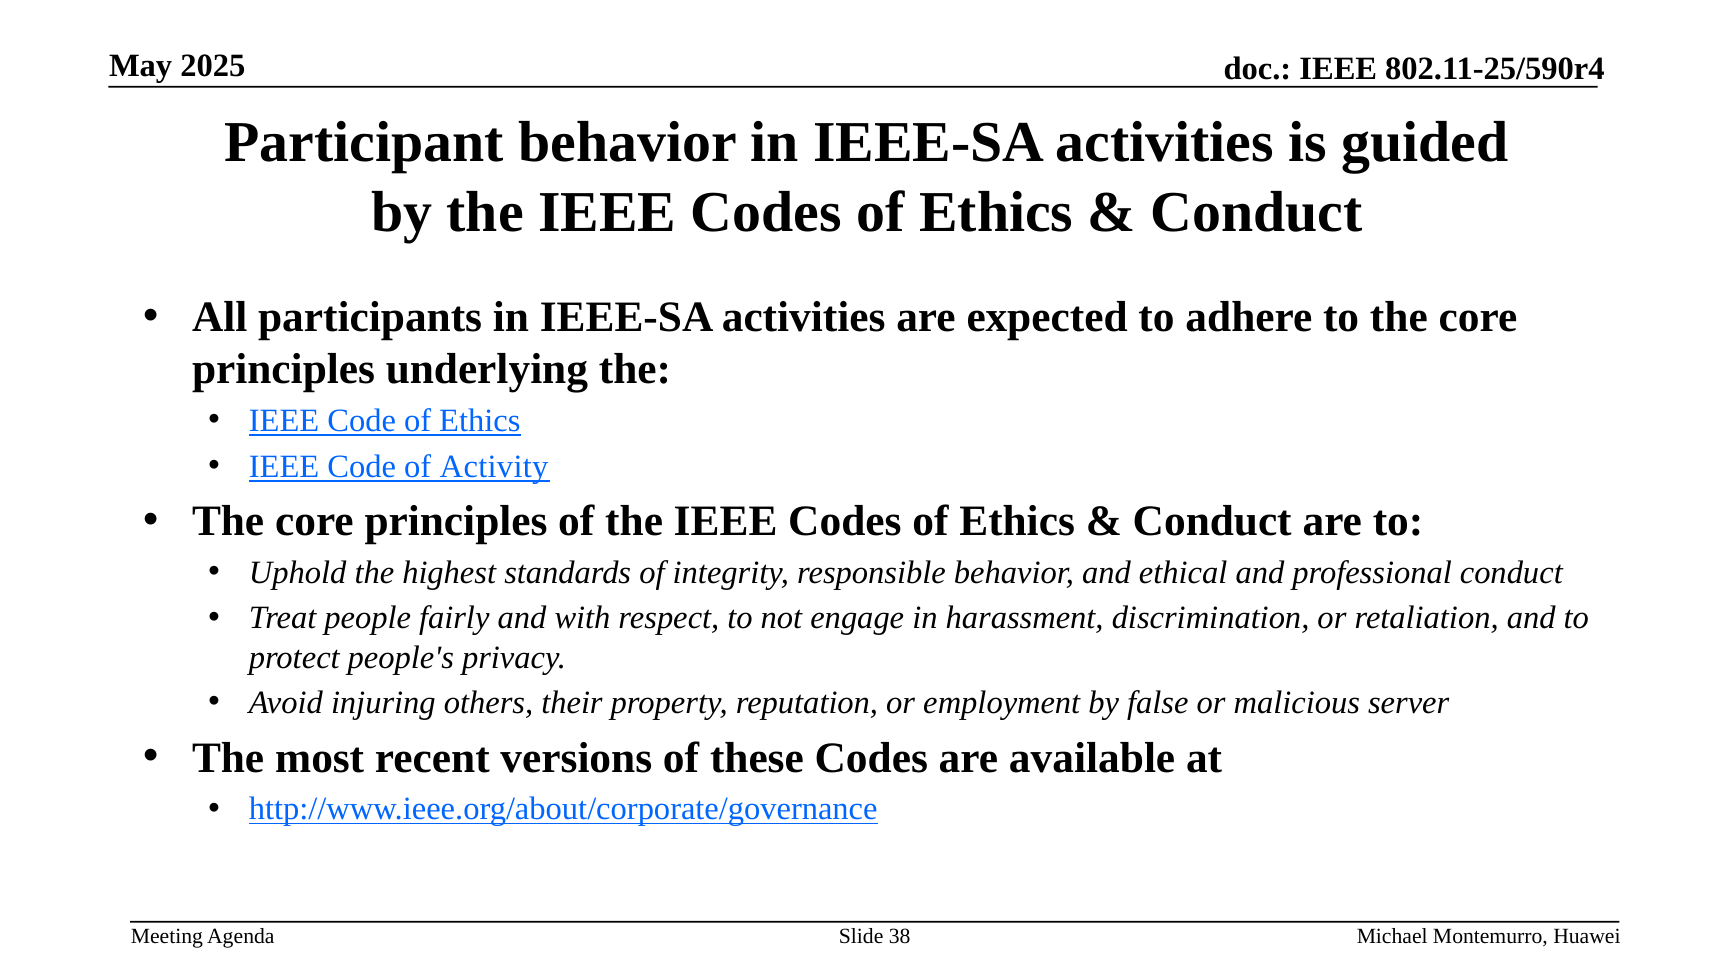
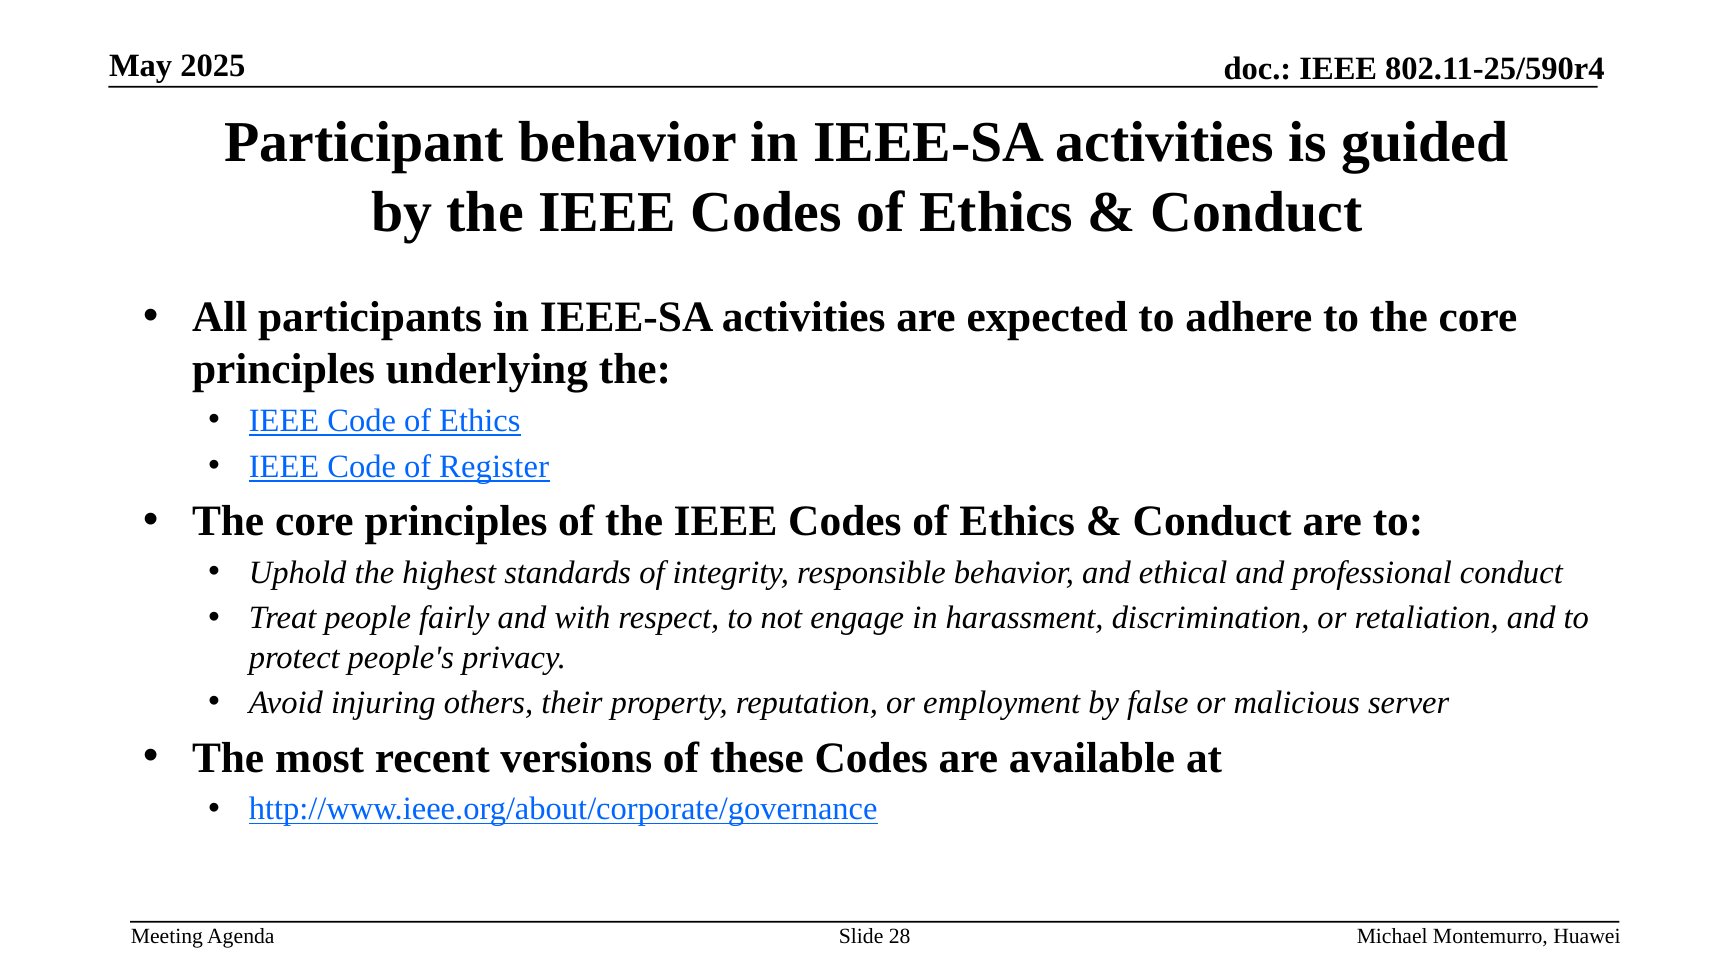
Activity: Activity -> Register (494, 466)
38: 38 -> 28 (900, 936)
